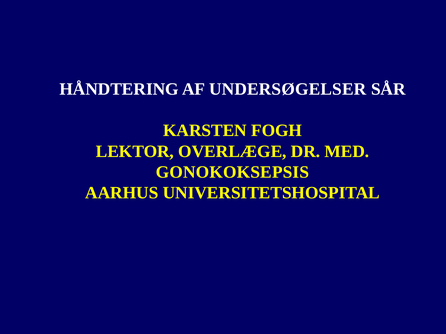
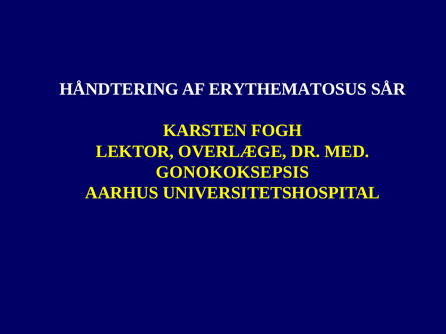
UNDERSØGELSER: UNDERSØGELSER -> ERYTHEMATOSUS (288, 89)
